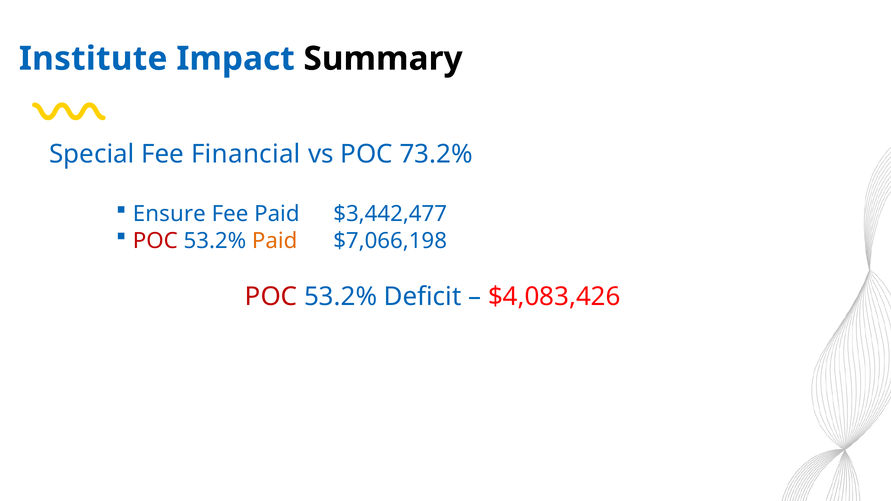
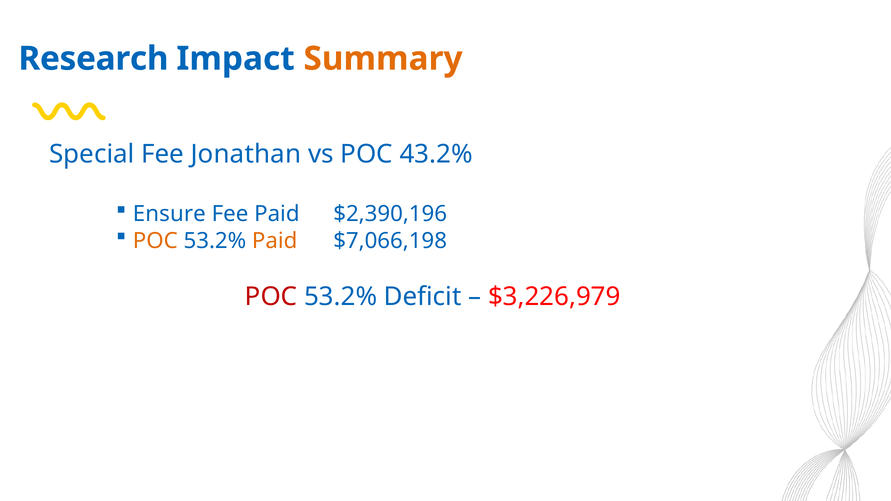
Institute: Institute -> Research (93, 59)
Summary colour: black -> orange (383, 59)
Financial: Financial -> Jonathan (246, 154)
73.2%: 73.2% -> 43.2% (436, 154)
$3,442,477: $3,442,477 -> $2,390,196 (390, 214)
POC colour: red -> orange (155, 241)
$4,083,426: $4,083,426 -> $3,226,979 (554, 297)
